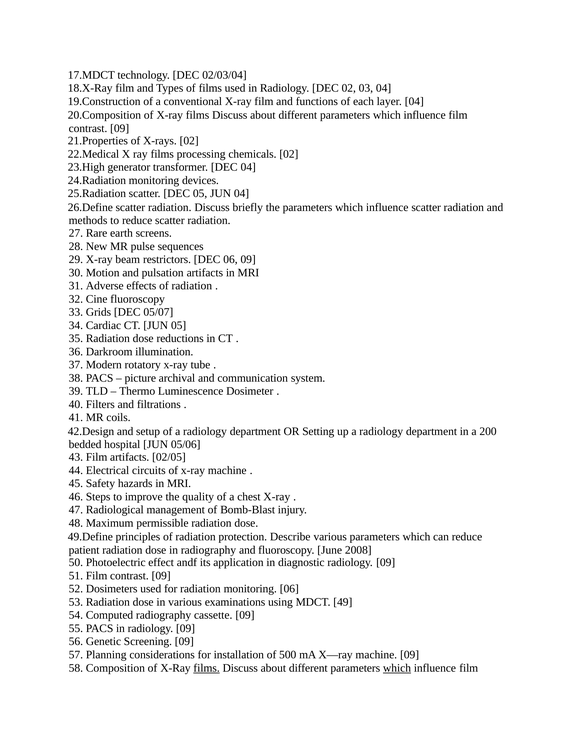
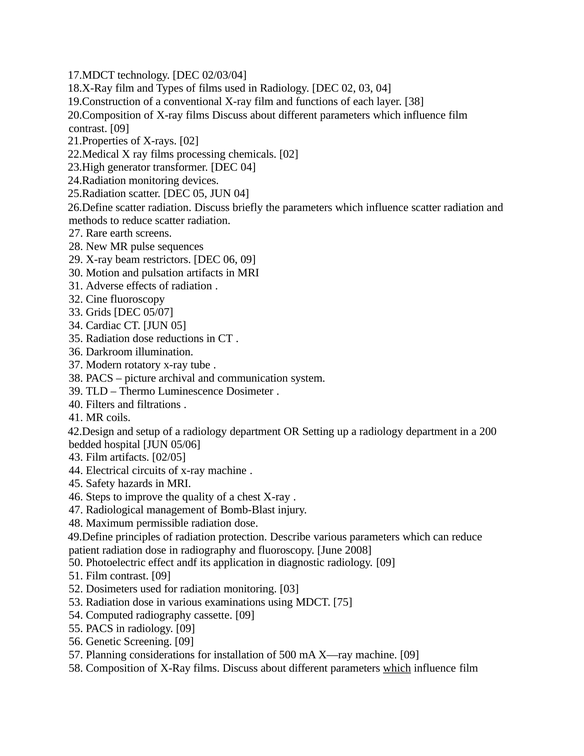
layer 04: 04 -> 38 (414, 101)
monitoring 06: 06 -> 03 (289, 589)
49: 49 -> 75 (343, 602)
films underline: present -> none (207, 668)
